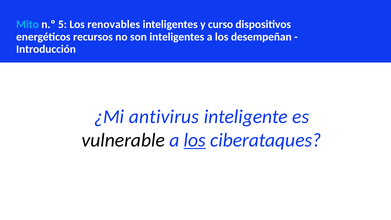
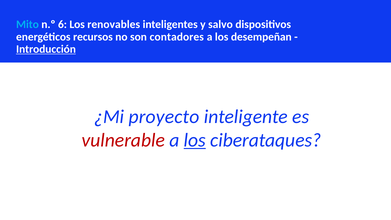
5: 5 -> 6 (62, 24)
curso: curso -> salvo (220, 24)
son inteligentes: inteligentes -> contadores (177, 37)
Introducción underline: none -> present (46, 49)
antivirus: antivirus -> proyecto (164, 117)
vulnerable colour: black -> red (123, 140)
